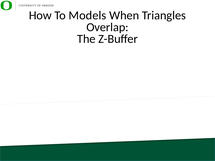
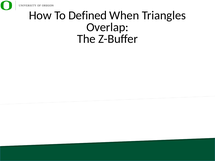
Models: Models -> Defined (88, 15)
